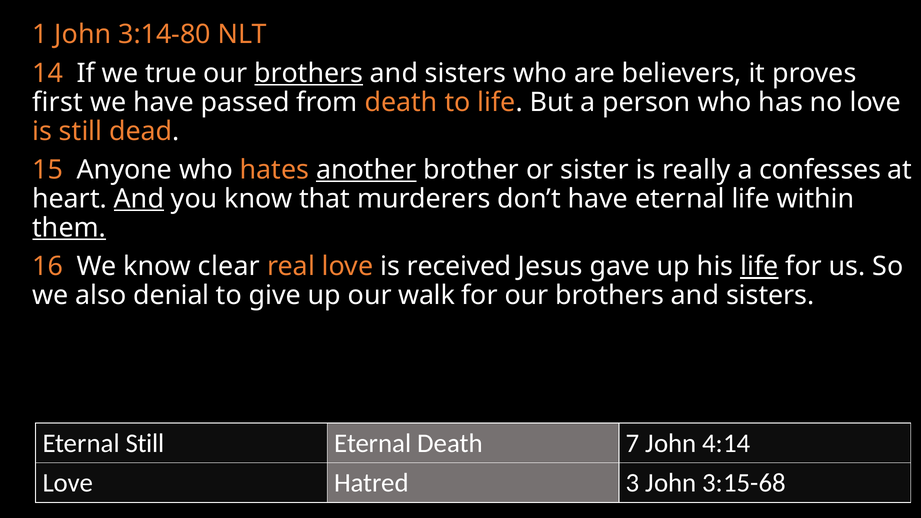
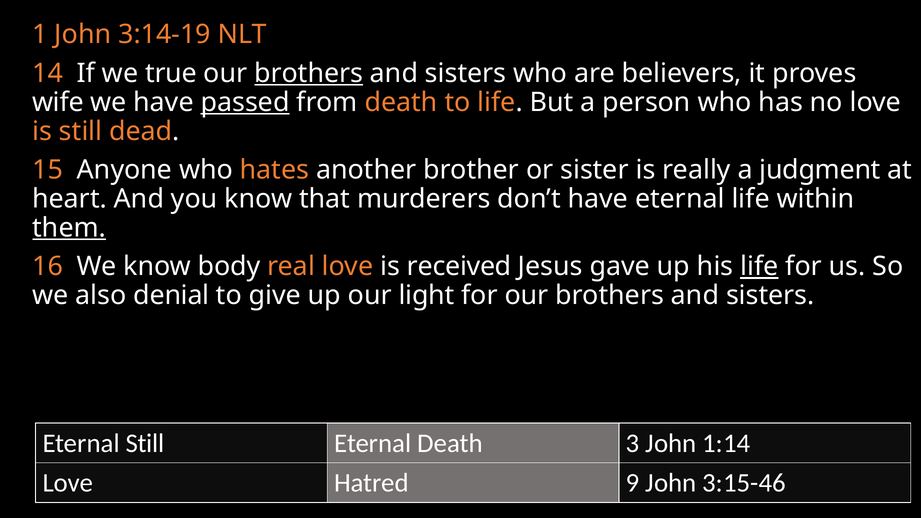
3:14-80: 3:14-80 -> 3:14-19 (164, 35)
first: first -> wife (58, 102)
passed underline: none -> present (245, 102)
another underline: present -> none (366, 170)
confesses: confesses -> judgment (820, 170)
And underline: present -> none (139, 199)
clear: clear -> body (229, 266)
walk: walk -> light (427, 295)
7: 7 -> 3 (633, 443)
4:14: 4:14 -> 1:14 (726, 443)
3: 3 -> 9 (633, 483)
3:15-68: 3:15-68 -> 3:15-46 (744, 483)
